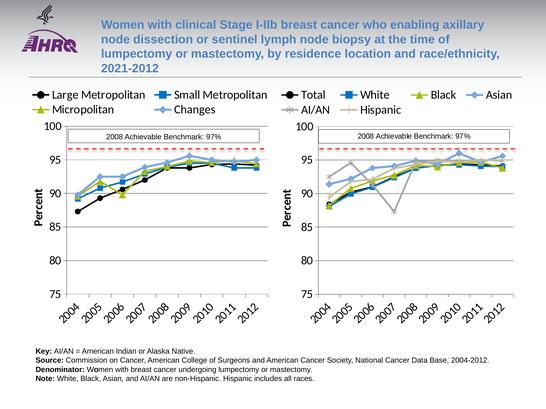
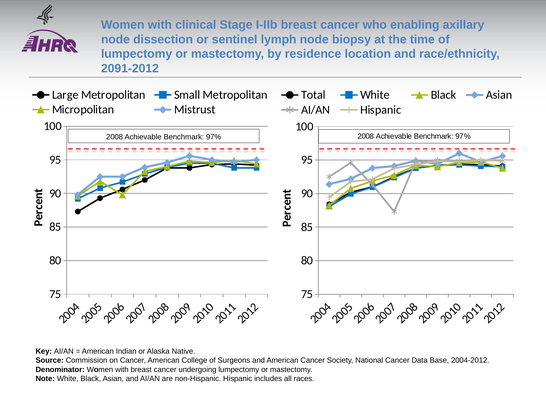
2021-2012: 2021-2012 -> 2091-2012 (130, 69)
Changes: Changes -> Mistrust (195, 110)
